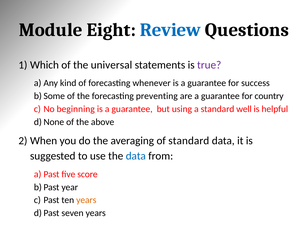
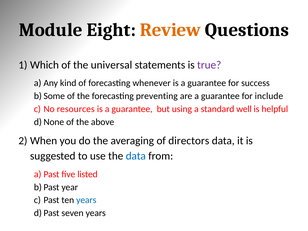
Review colour: blue -> orange (170, 30)
country: country -> include (269, 96)
beginning: beginning -> resources (76, 109)
of standard: standard -> directors (189, 141)
score: score -> listed (87, 174)
years colour: orange -> blue (86, 200)
